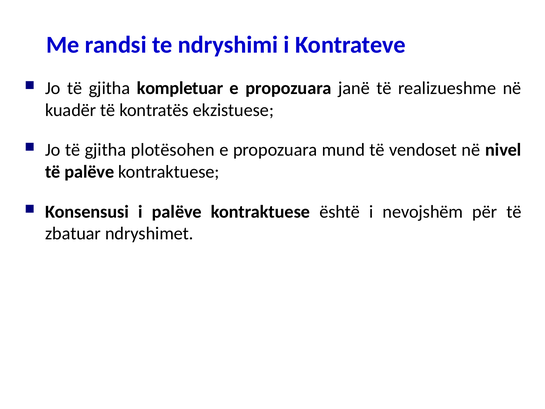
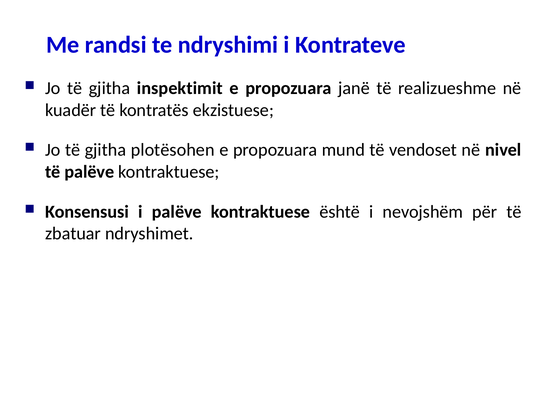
kompletuar: kompletuar -> inspektimit (180, 88)
